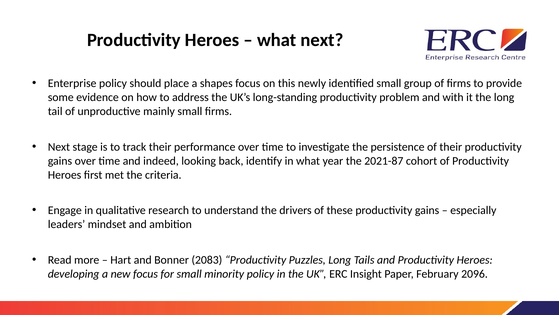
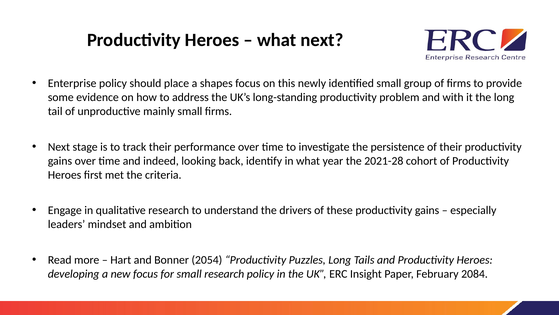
2021-87: 2021-87 -> 2021-28 (384, 161)
2083: 2083 -> 2054 (207, 259)
small minority: minority -> research (224, 273)
2096: 2096 -> 2084 (475, 273)
